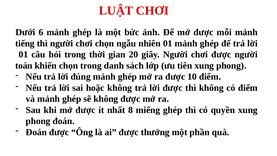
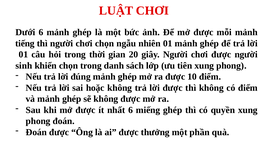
toán: toán -> sinh (24, 66)
nhất 8: 8 -> 6 (131, 110)
